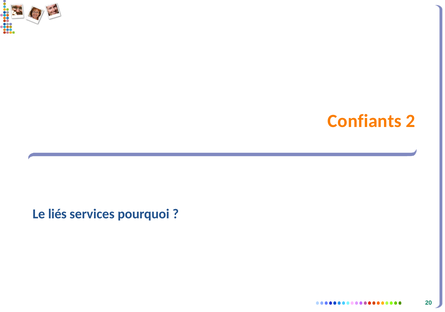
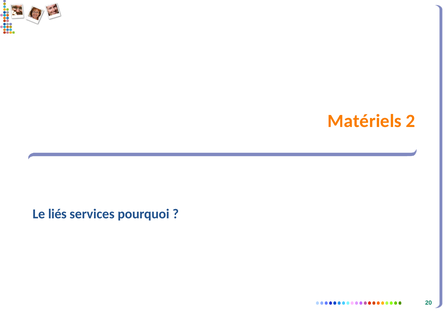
Confiants: Confiants -> Matériels (365, 121)
